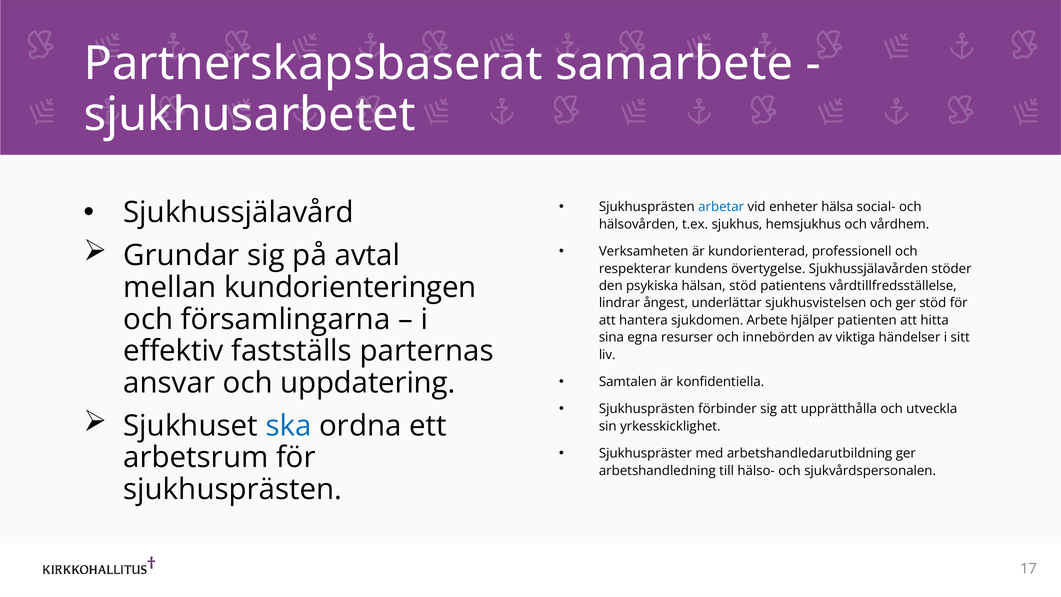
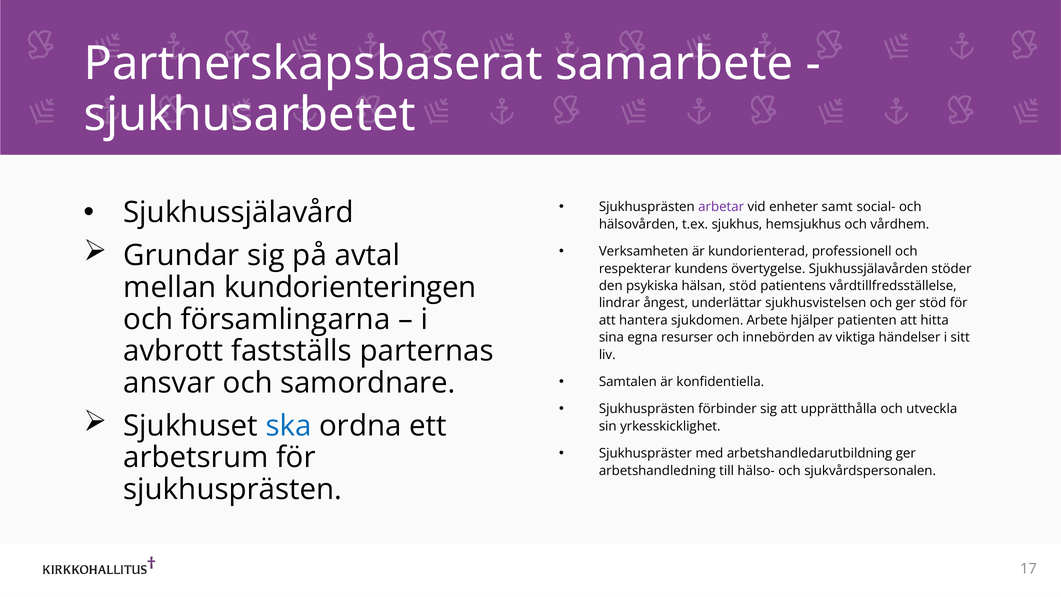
arbetar colour: blue -> purple (721, 207)
hälsa: hälsa -> samt (837, 207)
effektiv: effektiv -> avbrott (173, 351)
uppdatering: uppdatering -> samordnare (368, 383)
